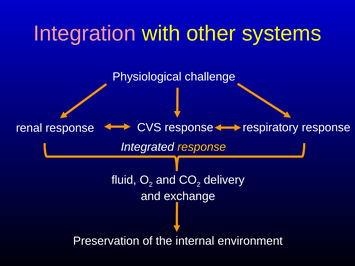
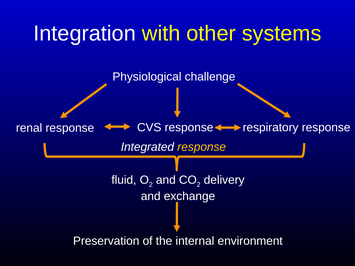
Integration colour: pink -> white (85, 34)
